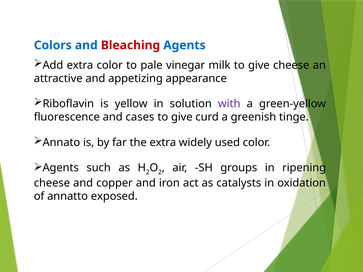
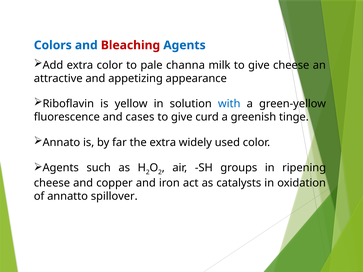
vinegar: vinegar -> channa (185, 65)
with colour: purple -> blue (229, 104)
exposed: exposed -> spillover (114, 196)
